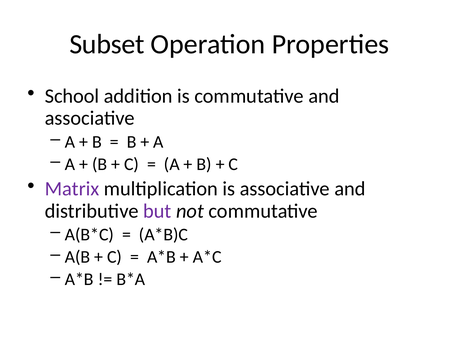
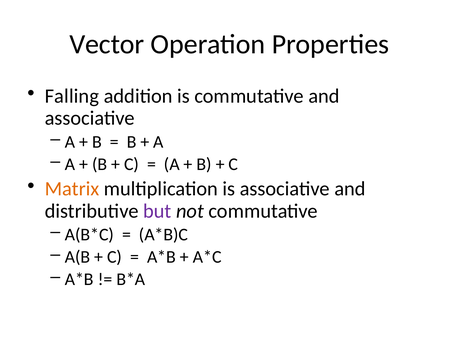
Subset: Subset -> Vector (107, 44)
School: School -> Falling (72, 96)
Matrix colour: purple -> orange (72, 189)
